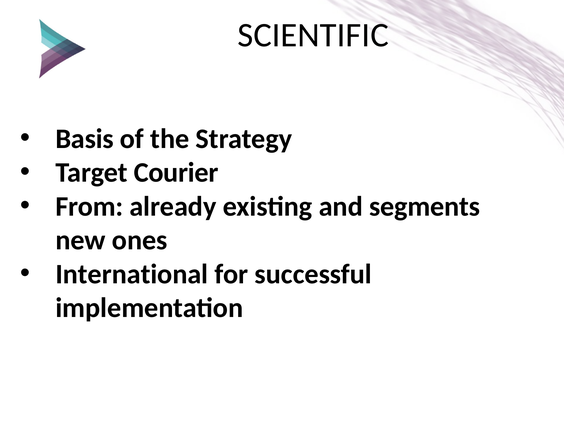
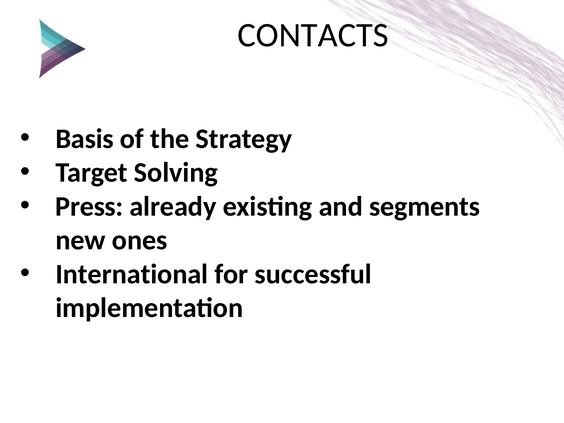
SCIENTIFIC: SCIENTIFIC -> CONTACTS (313, 35)
Courier: Courier -> Solving (176, 173)
From: From -> Press (89, 206)
